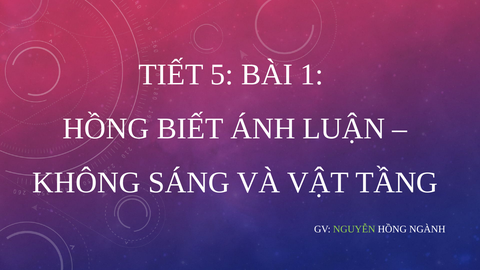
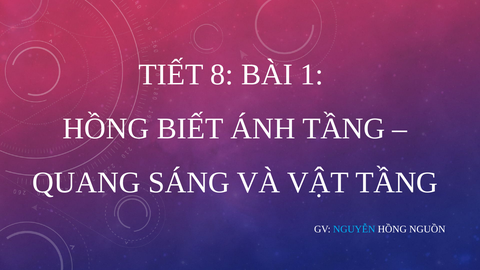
5: 5 -> 8 (222, 75)
ÁNH LUẬN: LUẬN -> TẦNG (344, 129)
KHÔNG: KHÔNG -> QUANG (86, 183)
NGUYỄN colour: light green -> light blue (354, 229)
NGÀNH: NGÀNH -> NGUỒN (427, 229)
